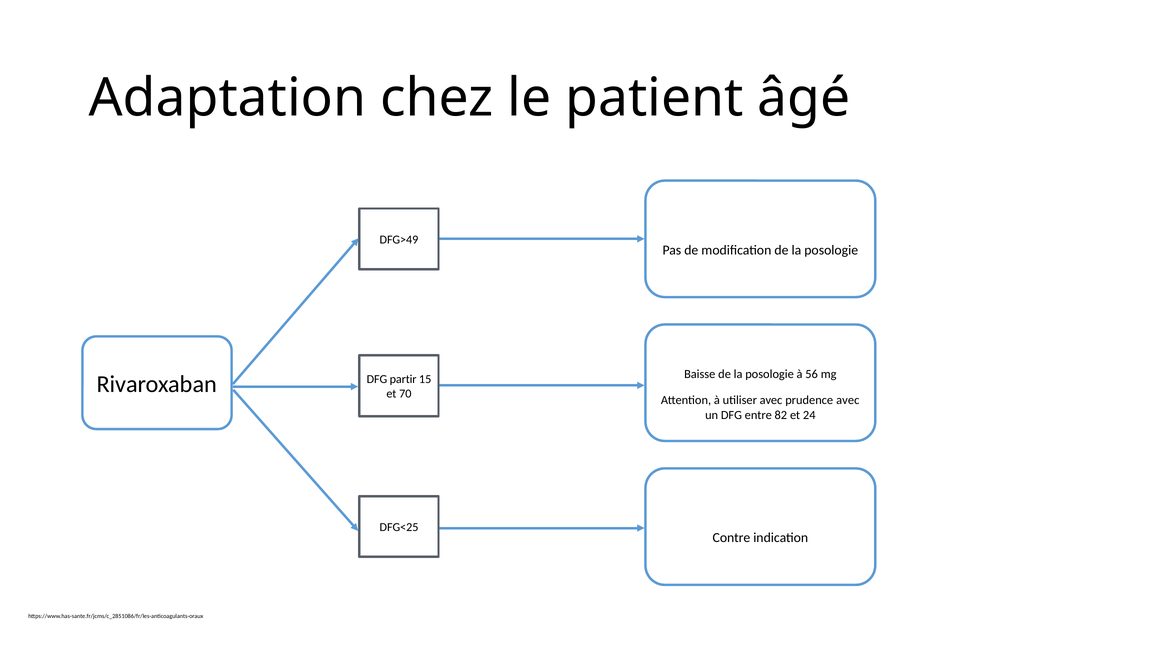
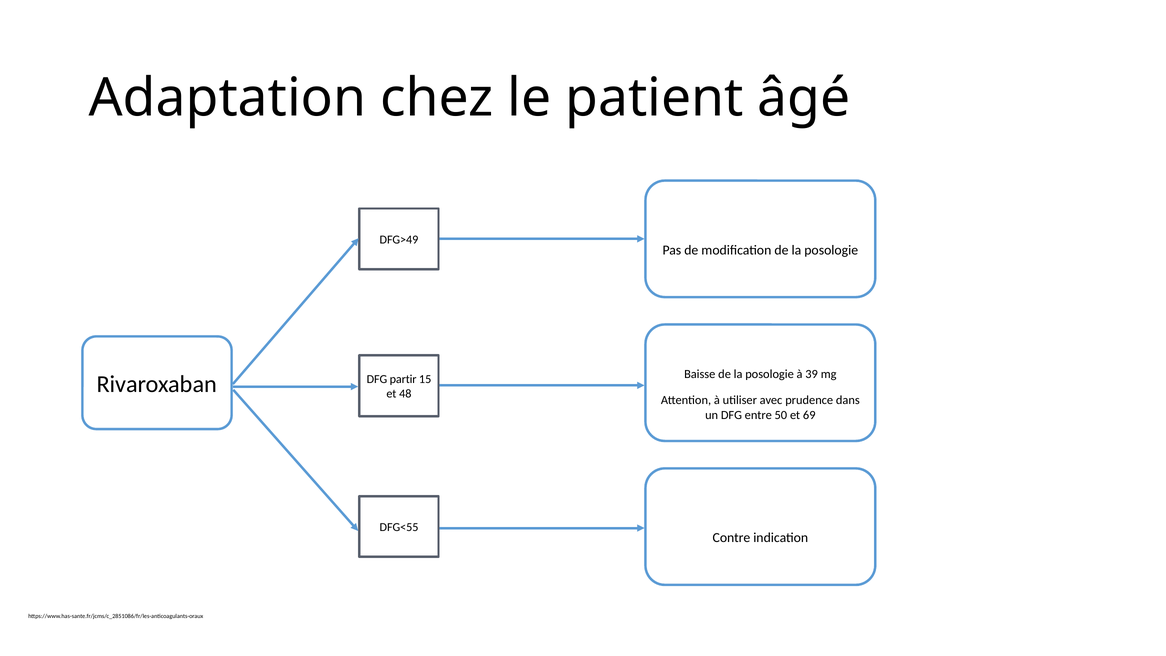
56: 56 -> 39 (812, 374)
70: 70 -> 48 (405, 394)
prudence avec: avec -> dans (848, 400)
82: 82 -> 50 (781, 415)
24: 24 -> 69 (809, 415)
DFG<25: DFG<25 -> DFG<55 (399, 527)
